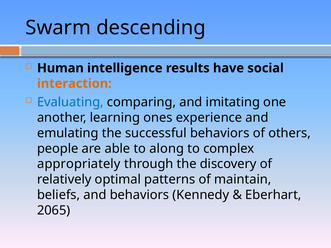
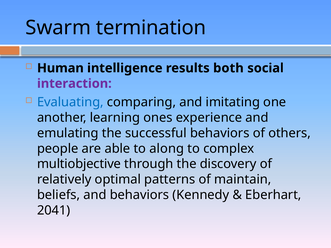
descending: descending -> termination (151, 28)
have: have -> both (228, 68)
interaction colour: orange -> purple (74, 84)
appropriately: appropriately -> multiobjective (79, 164)
2065: 2065 -> 2041 (54, 210)
